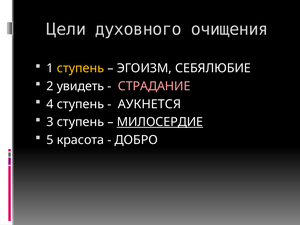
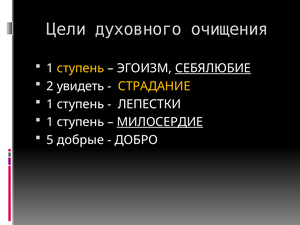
СЕБЯЛЮБИЕ underline: none -> present (213, 68)
СТРАДАНИЕ colour: pink -> yellow (154, 86)
4: 4 -> 1 (50, 104)
АУКНЕТСЯ: АУКНЕТСЯ -> ЛЕПЕСТКИ (149, 104)
3: 3 -> 1 (50, 122)
красота: красота -> добрые (80, 140)
